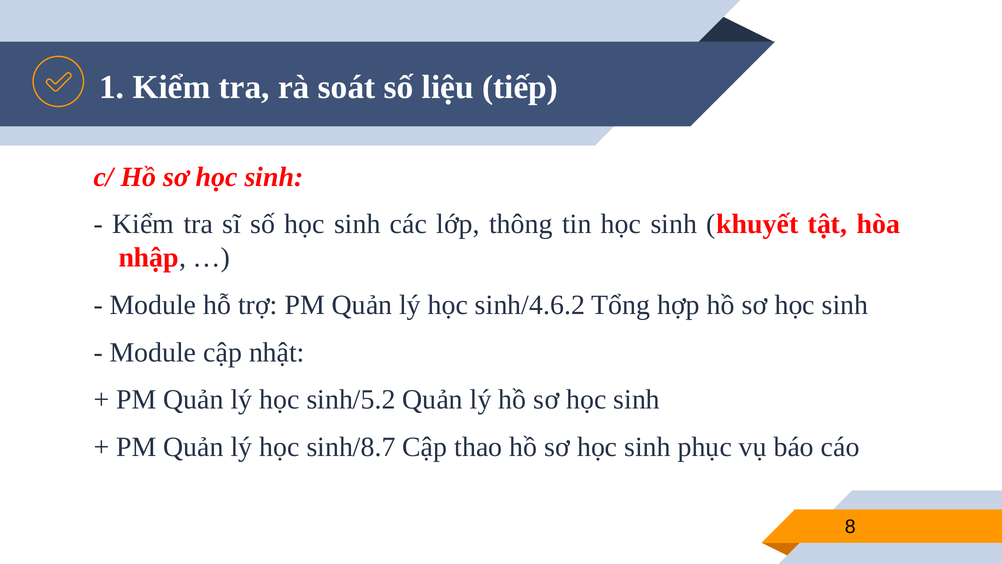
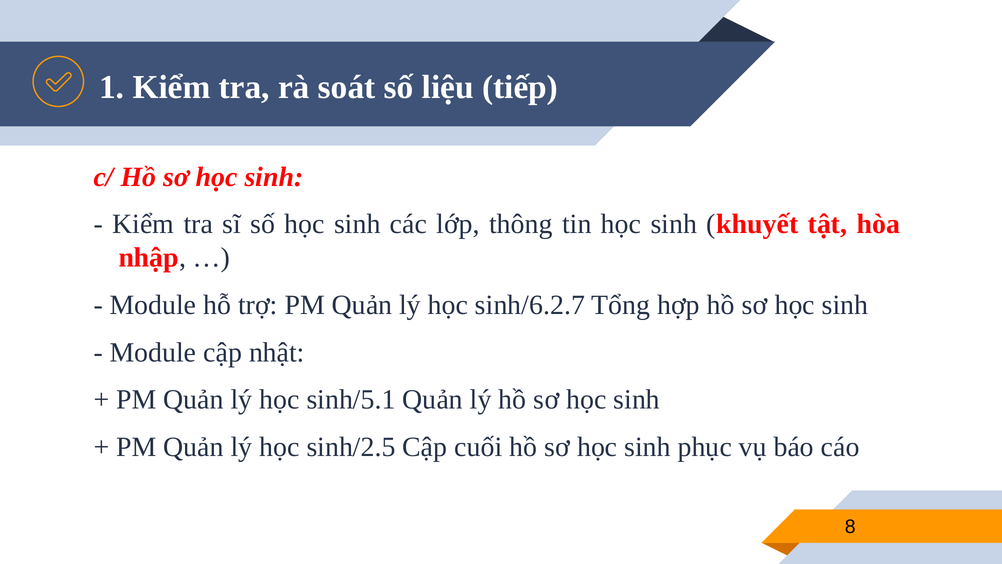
sinh/4.6.2: sinh/4.6.2 -> sinh/6.2.7 (530, 305)
sinh/5.2: sinh/5.2 -> sinh/5.1 (351, 400)
sinh/8.7: sinh/8.7 -> sinh/2.5 (351, 447)
thao: thao -> cuối (478, 447)
